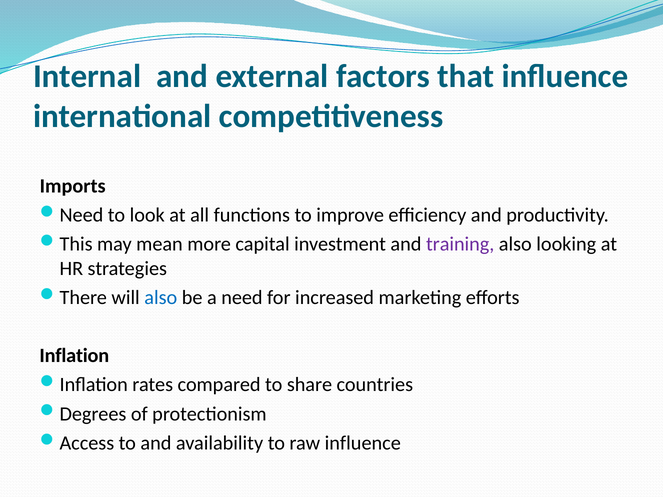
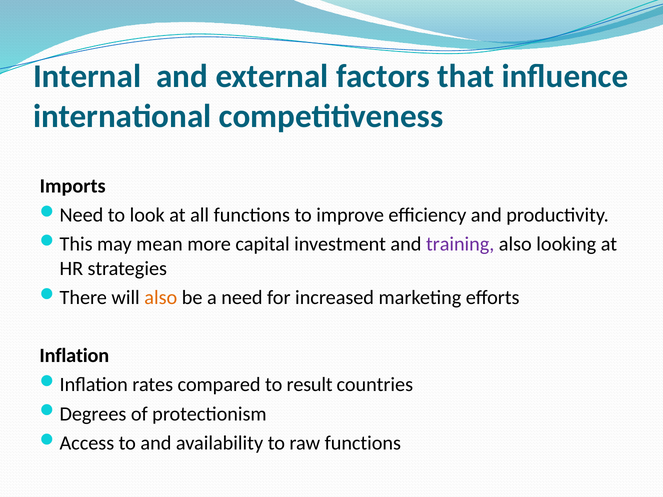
also colour: blue -> orange (161, 298)
share: share -> result (310, 385)
raw influence: influence -> functions (363, 443)
